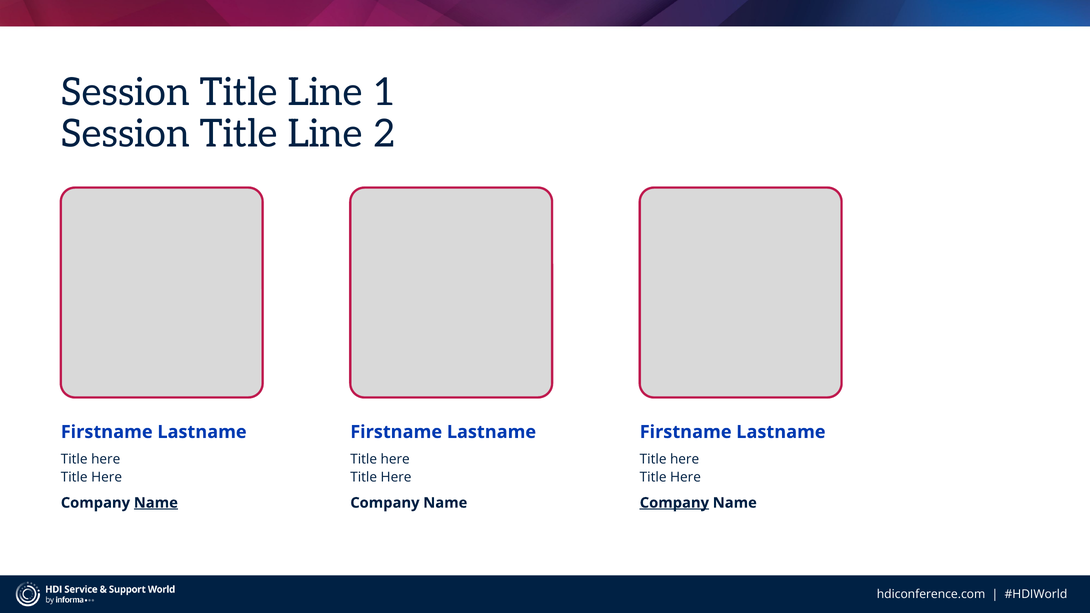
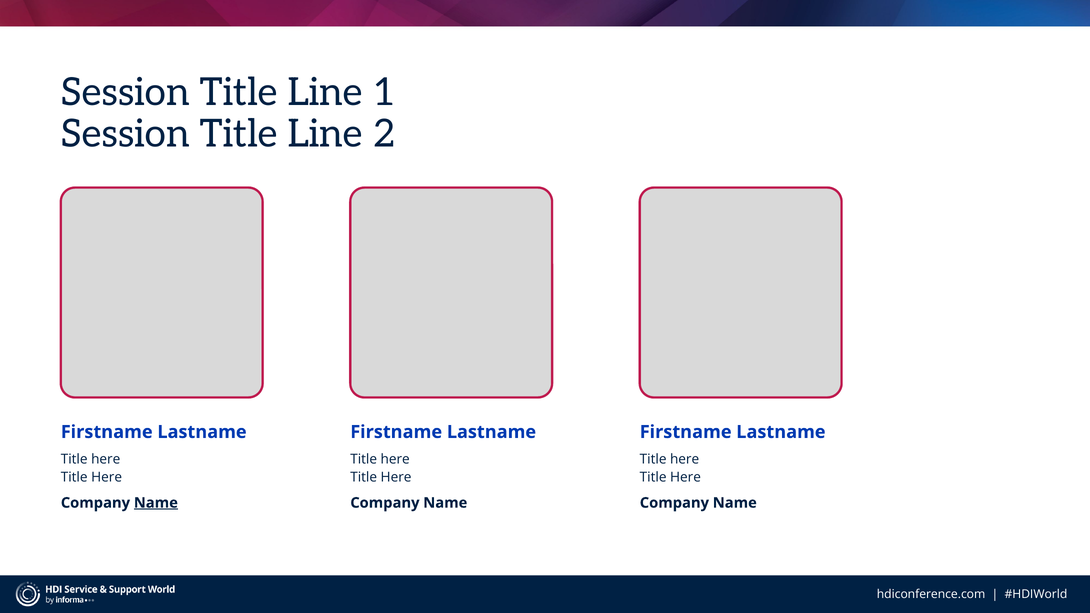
Company underline: present -> none (674, 503)
